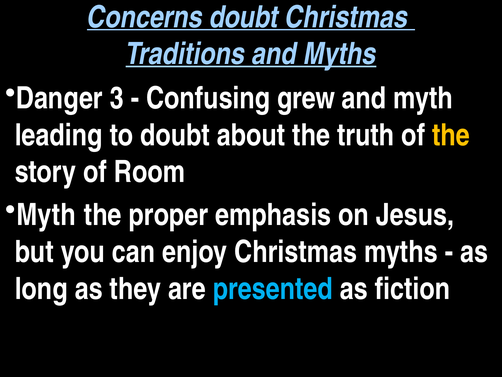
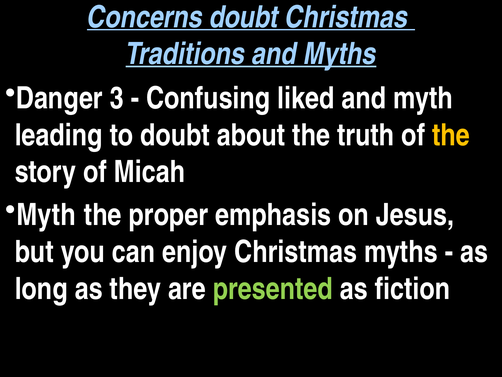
grew: grew -> liked (306, 98)
Room: Room -> Micah (149, 172)
presented colour: light blue -> light green (273, 288)
